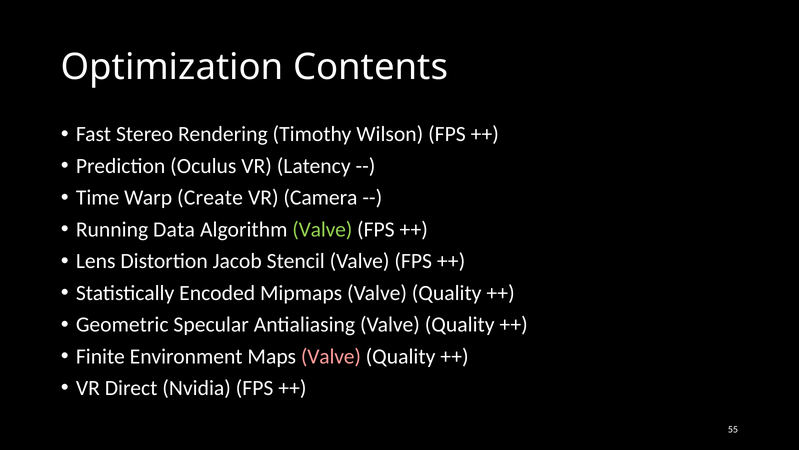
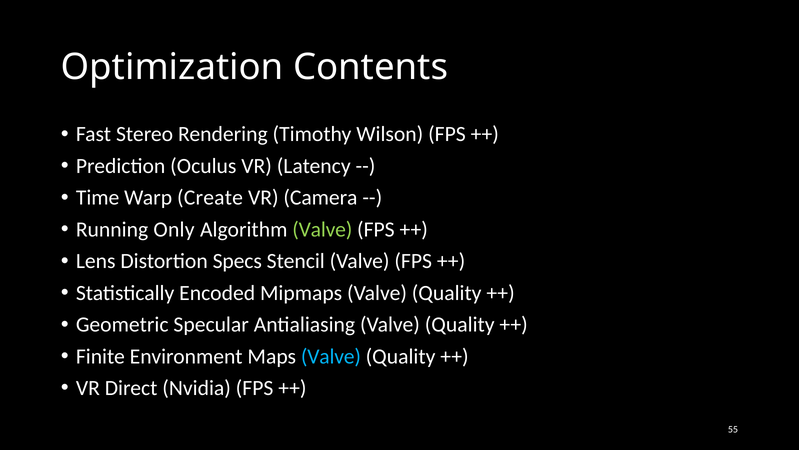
Data: Data -> Only (174, 229)
Jacob: Jacob -> Specs (237, 261)
Valve colour: pink -> light blue (331, 356)
